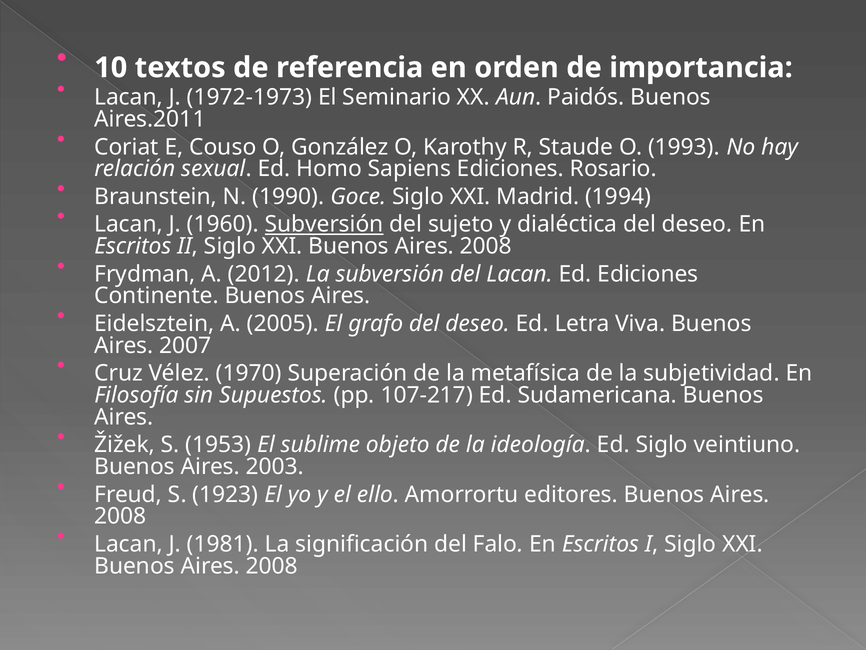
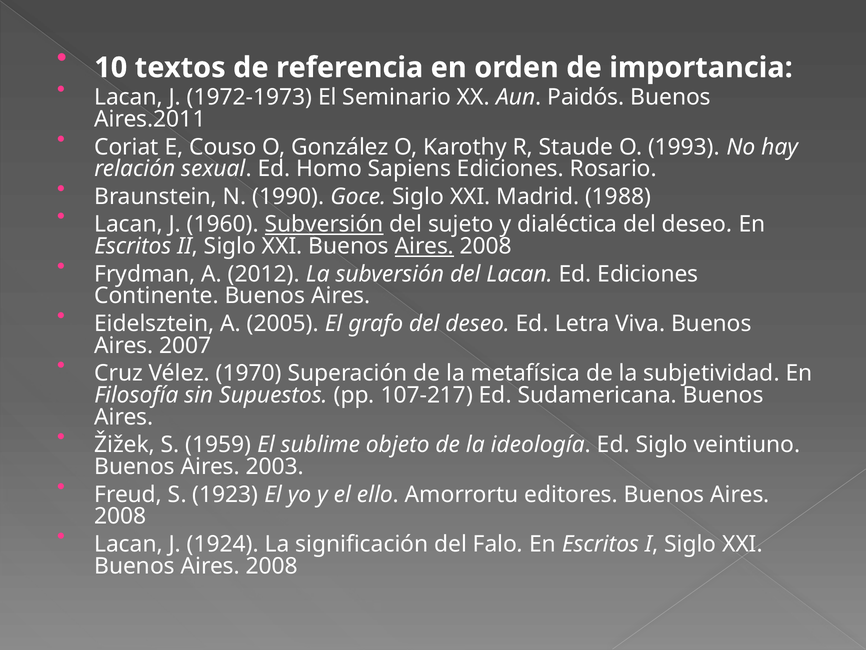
1994: 1994 -> 1988 (618, 196)
Aires underline: none -> present (424, 246)
1953: 1953 -> 1959 (218, 445)
1981: 1981 -> 1924 (223, 544)
